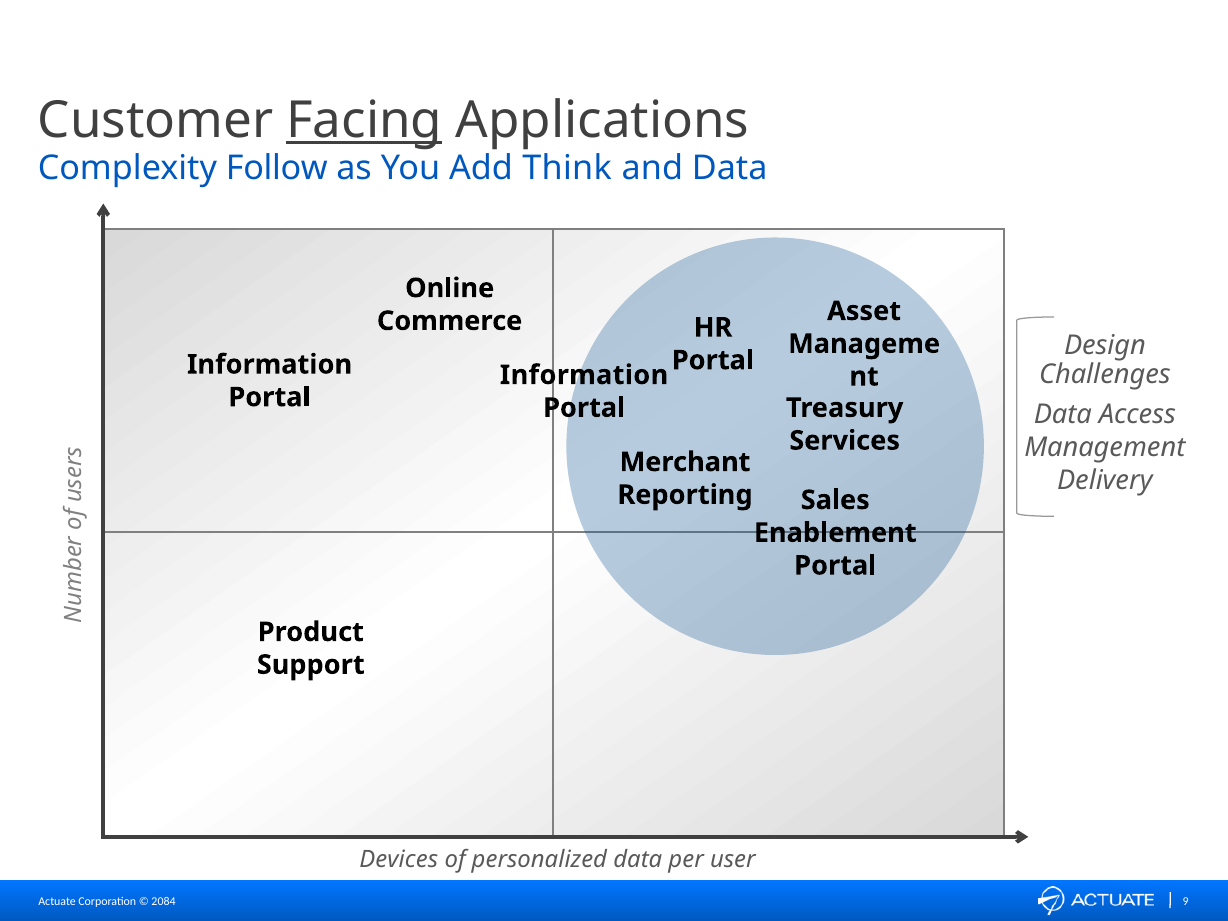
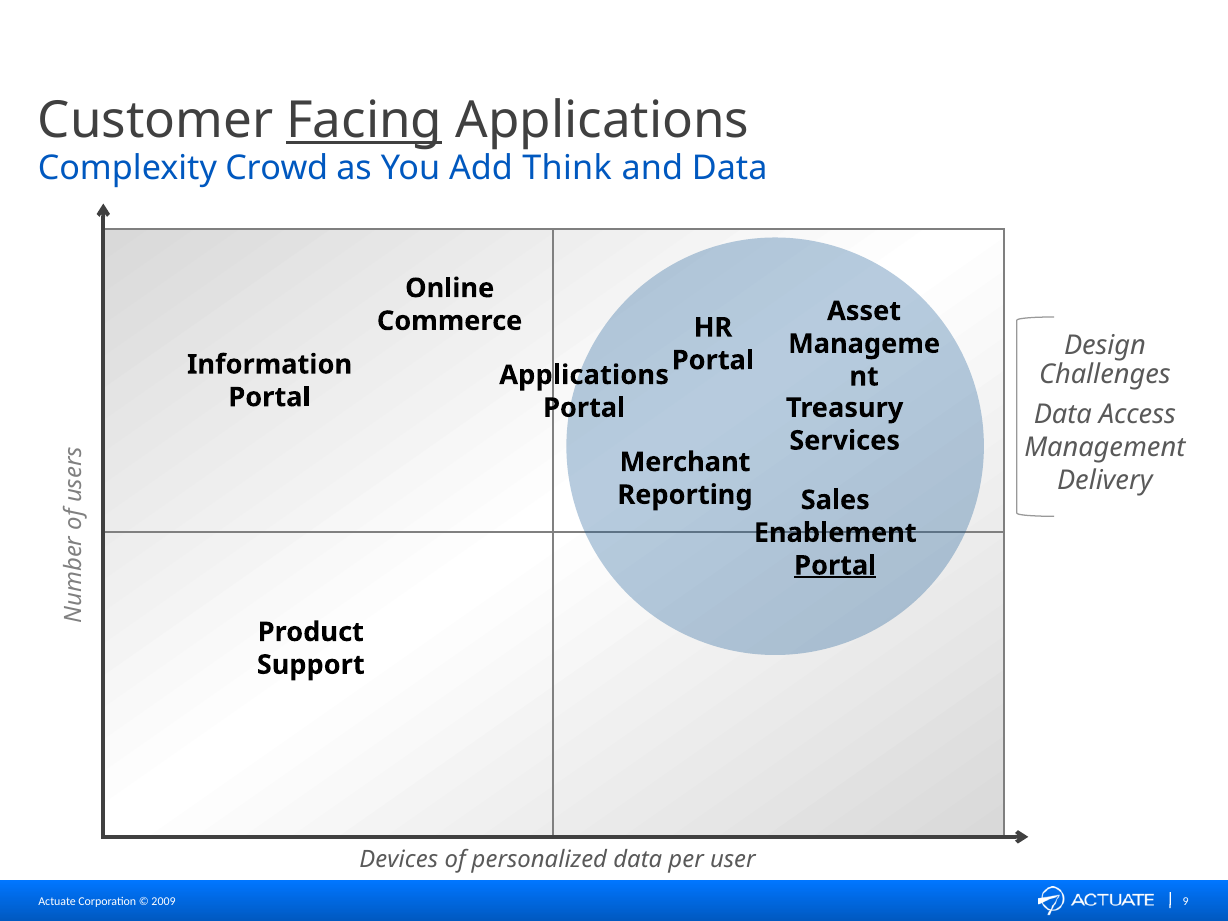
Follow: Follow -> Crowd (277, 168)
Information: Information -> Applications (584, 375)
Portal underline: none -> present (835, 566)
2084: 2084 -> 2009 (164, 901)
